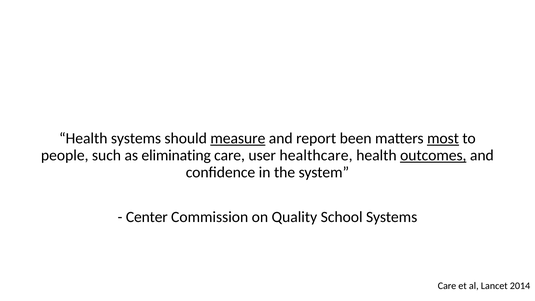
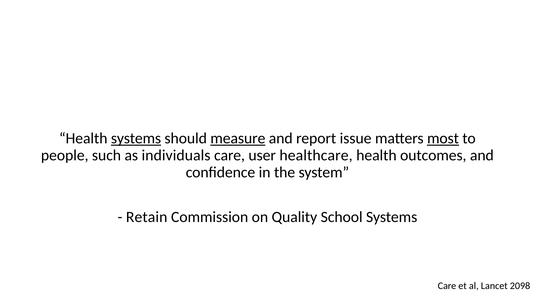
systems underline: none -> present (136, 138)
been: been -> issue (356, 138)
eliminating: eliminating -> individuals (176, 155)
outcomes underline: present -> none (433, 155)
Center: Center -> Retain (147, 217)
2014: 2014 -> 2098 (520, 286)
